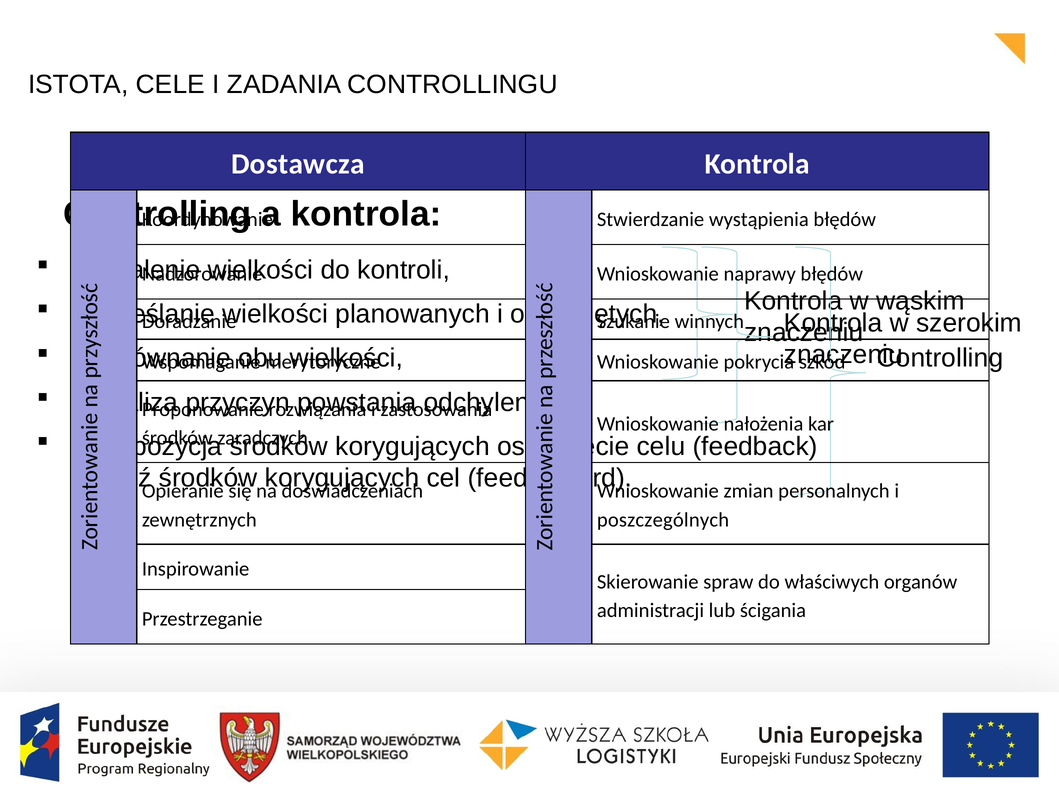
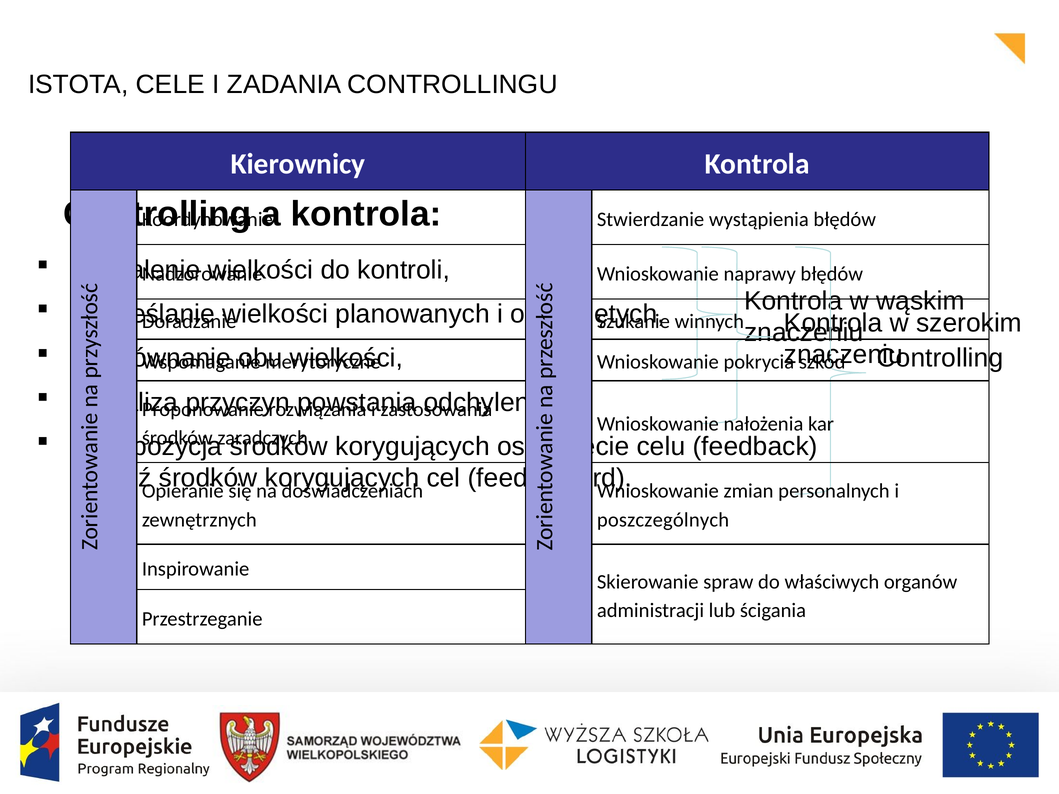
Dostawcza: Dostawcza -> Kierownicy (298, 164)
